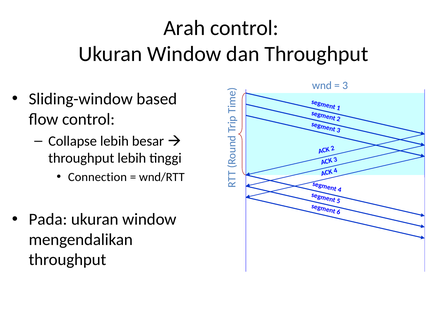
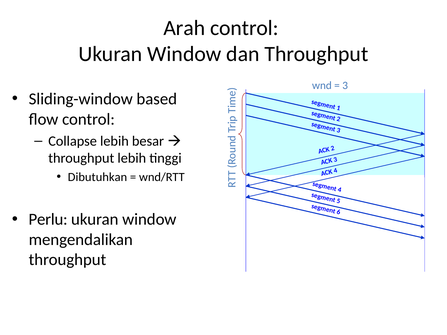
Connection: Connection -> Dibutuhkan (97, 177)
Pada: Pada -> Perlu (48, 220)
